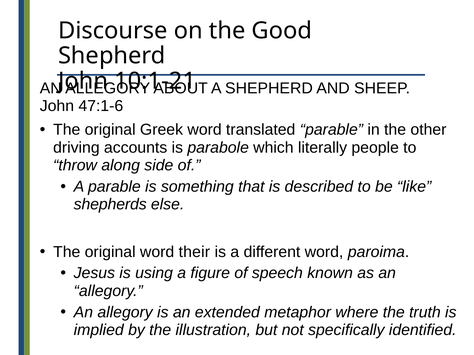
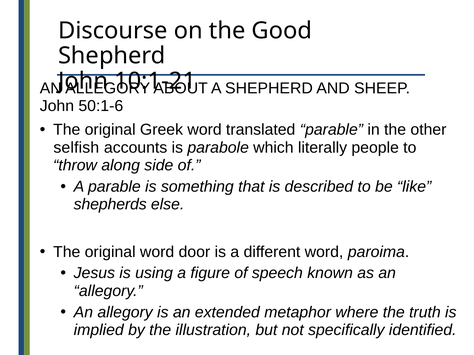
47:1-6: 47:1-6 -> 50:1-6 (101, 106)
driving: driving -> selfish (76, 148)
their: their -> door (194, 252)
